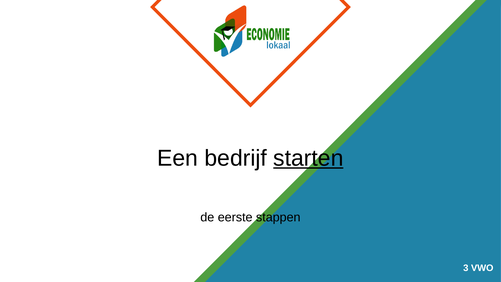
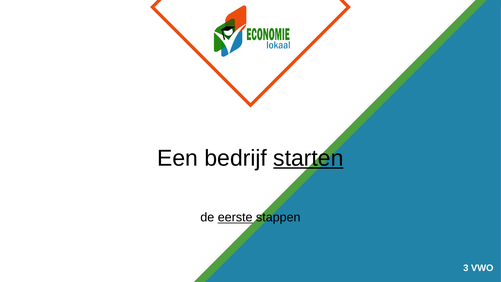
eerste underline: none -> present (235, 217)
